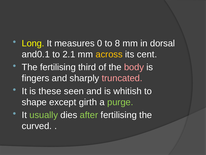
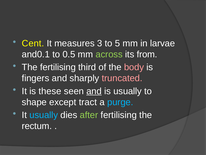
Long: Long -> Cent (33, 43)
0: 0 -> 3 (100, 43)
8: 8 -> 5 (117, 43)
dorsal: dorsal -> larvae (163, 43)
2.1: 2.1 -> 0.5 (69, 54)
across colour: yellow -> light green (109, 54)
cent: cent -> from (147, 54)
and underline: none -> present (94, 91)
is whitish: whitish -> usually (128, 91)
girth: girth -> tract (88, 102)
purge colour: light green -> light blue (120, 102)
usually colour: light green -> light blue (44, 115)
curved: curved -> rectum (37, 126)
